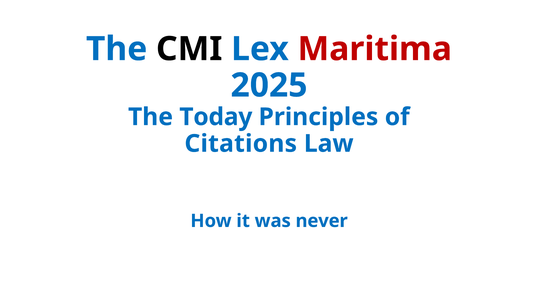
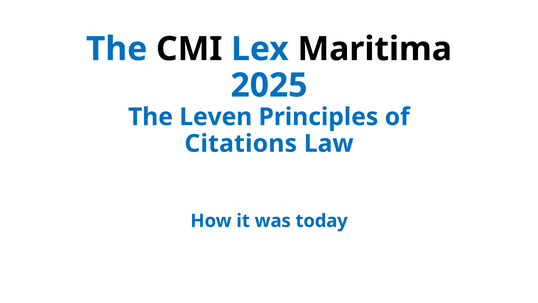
Maritima colour: red -> black (375, 49)
Today: Today -> Leven (216, 117)
never: never -> today (322, 221)
